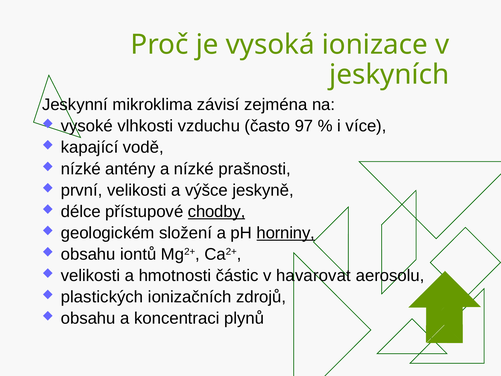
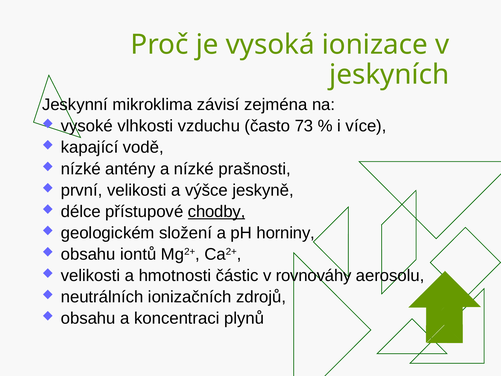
97: 97 -> 73 (304, 126)
horniny underline: present -> none (286, 233)
havarovat: havarovat -> rovnováhy (314, 276)
plastických: plastických -> neutrálních (102, 297)
